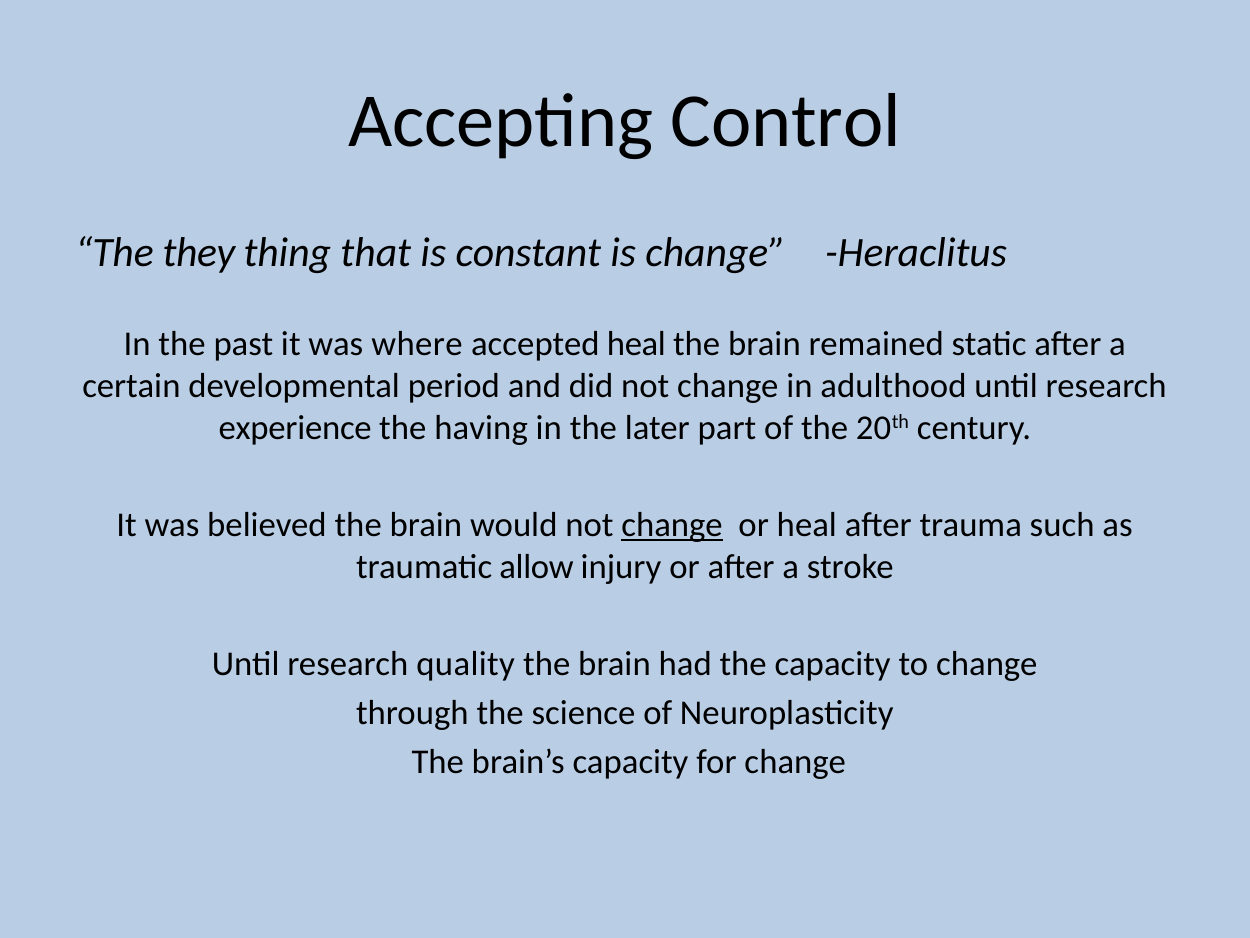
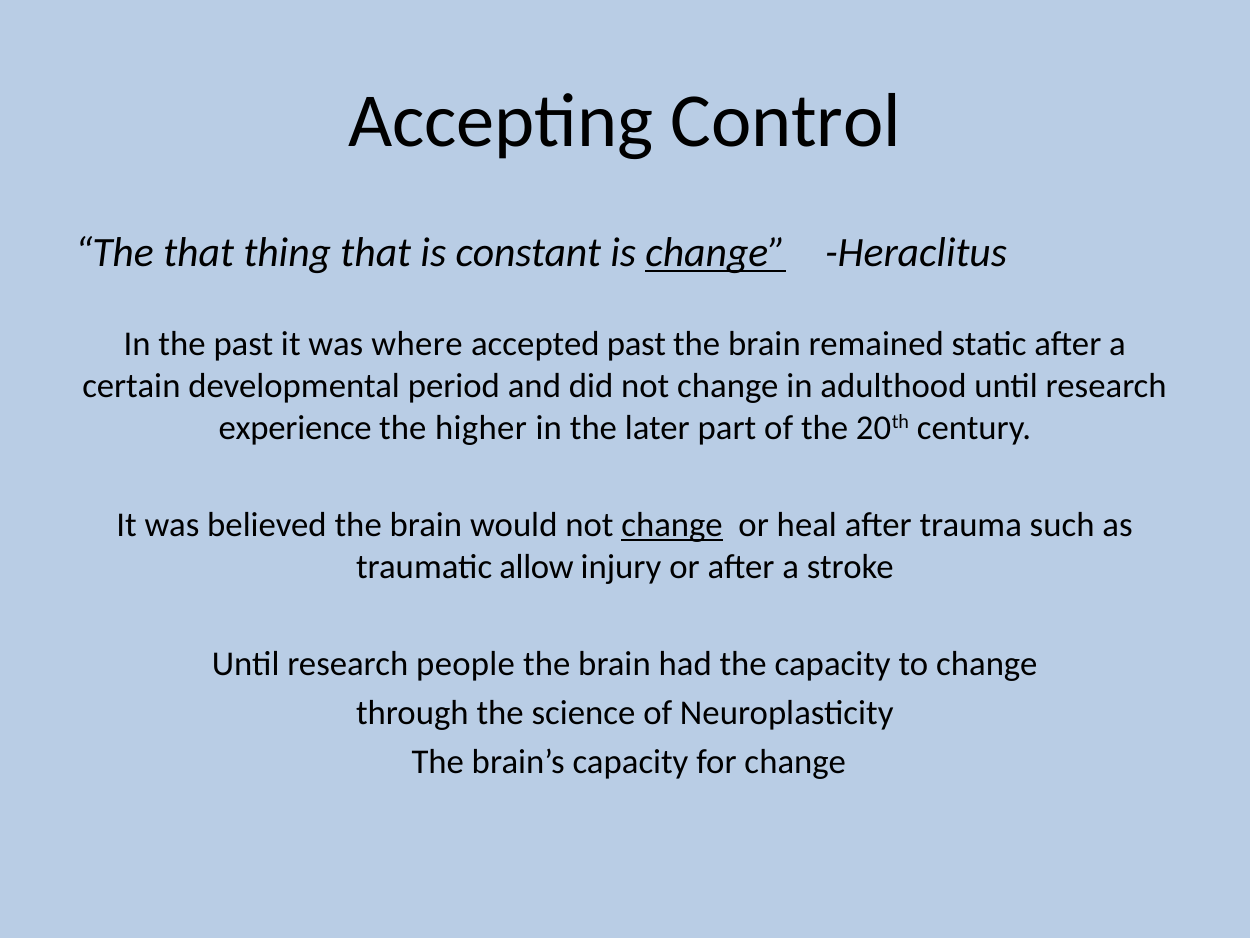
The they: they -> that (199, 253)
change underline: none -> present (716, 253)
accepted heal: heal -> past (636, 344)
having: having -> higher (481, 428)
quality: quality -> people (466, 664)
